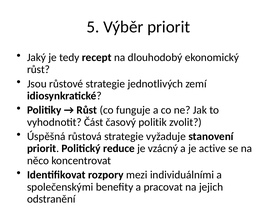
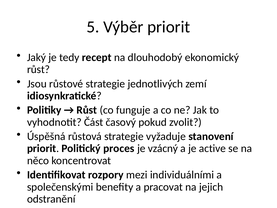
politik: politik -> pokud (153, 122)
reduce: reduce -> proces (119, 148)
